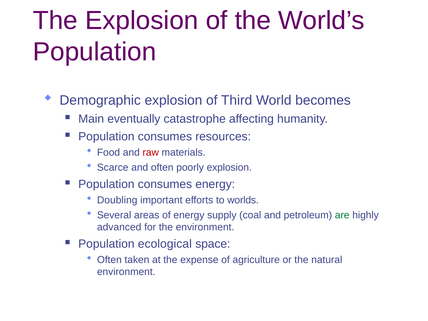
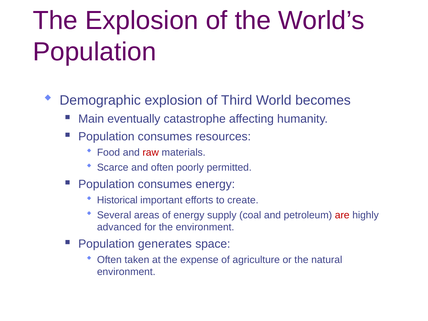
poorly explosion: explosion -> permitted (229, 168)
Doubling: Doubling -> Historical (117, 200)
worlds: worlds -> create (243, 200)
are colour: green -> red (342, 215)
ecological: ecological -> generates (165, 244)
